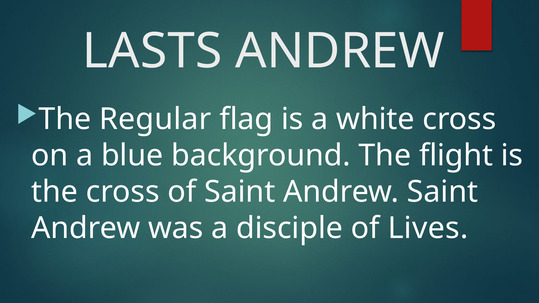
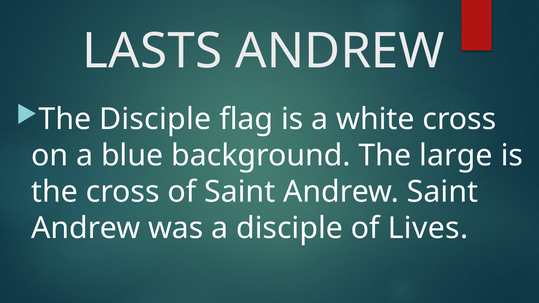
The Regular: Regular -> Disciple (155, 119)
flight: flight -> large (456, 156)
